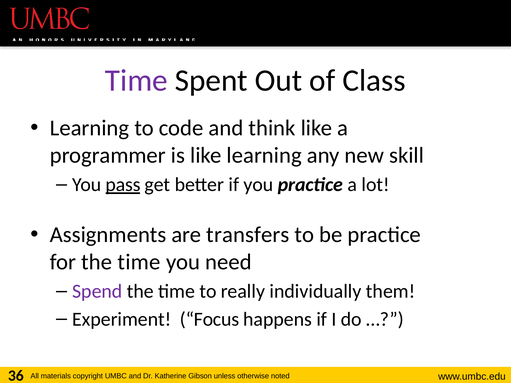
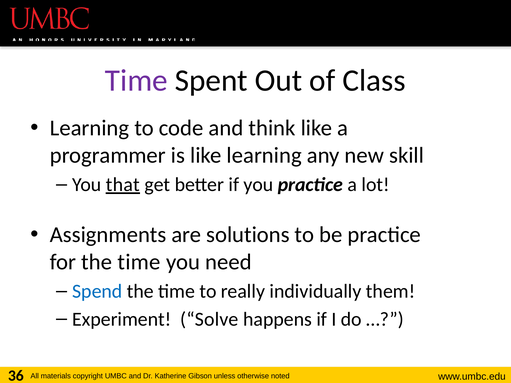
pass: pass -> that (123, 185)
transfers: transfers -> solutions (248, 235)
Spend colour: purple -> blue (97, 292)
Focus: Focus -> Solve (209, 319)
